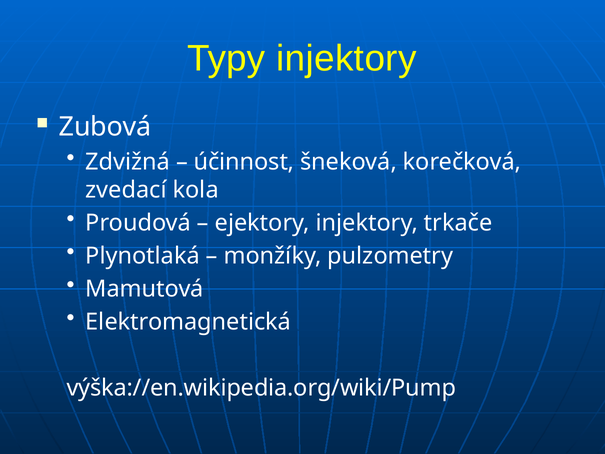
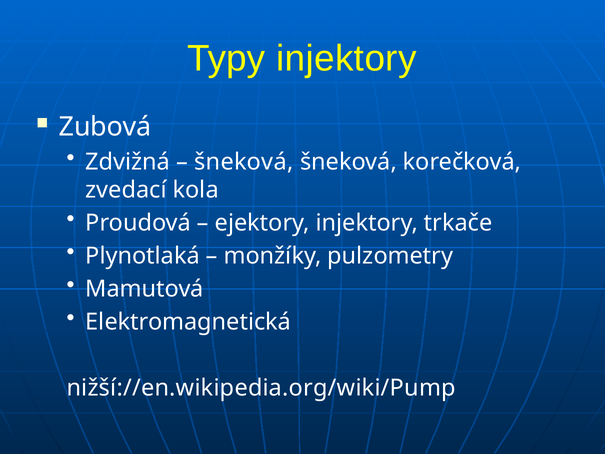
účinnost: účinnost -> šneková (244, 162)
výška://en.wikipedia.org/wiki/Pump: výška://en.wikipedia.org/wiki/Pump -> nižší://en.wikipedia.org/wiki/Pump (261, 388)
